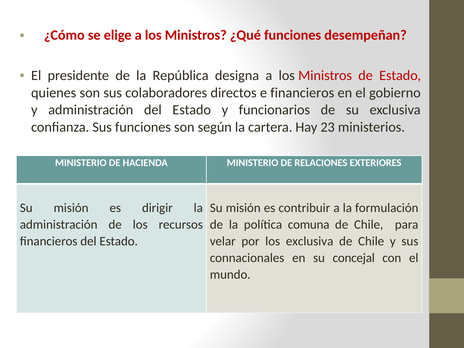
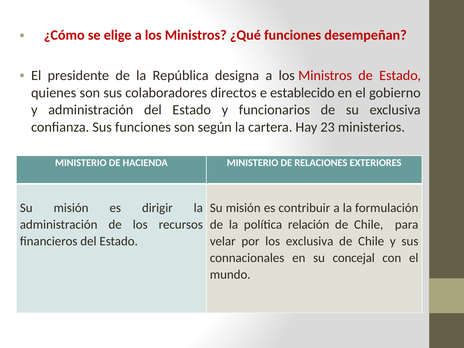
e financieros: financieros -> establecido (302, 93)
comuna: comuna -> relación (309, 225)
